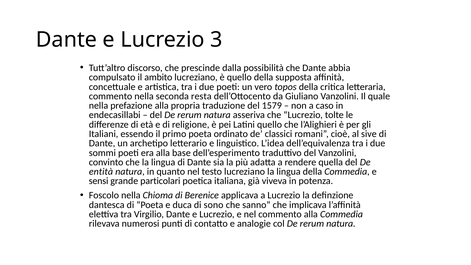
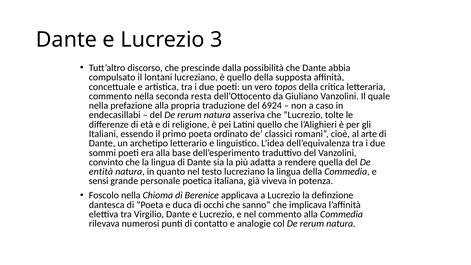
ambito: ambito -> lontani (158, 77)
1579: 1579 -> 6924 (272, 106)
sive: sive -> arte (369, 134)
particolari: particolari -> personale (160, 181)
sono: sono -> occhi (214, 205)
